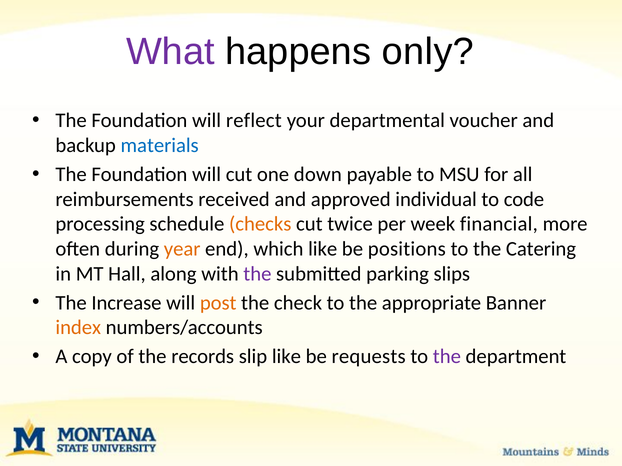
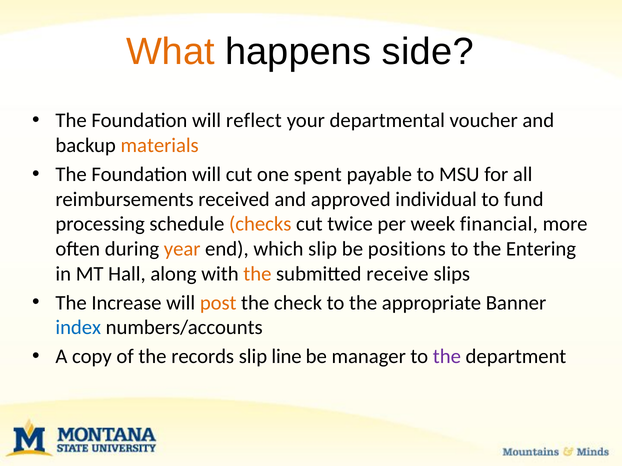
What colour: purple -> orange (170, 52)
only: only -> side (428, 52)
materials colour: blue -> orange (160, 146)
down: down -> spent (318, 175)
code: code -> fund (524, 199)
which like: like -> slip (323, 249)
Catering: Catering -> Entering (541, 249)
the colour: purple -> orange (257, 274)
parking: parking -> receive (397, 274)
index colour: orange -> blue (78, 328)
slip like: like -> line (287, 357)
requests: requests -> manager (369, 357)
